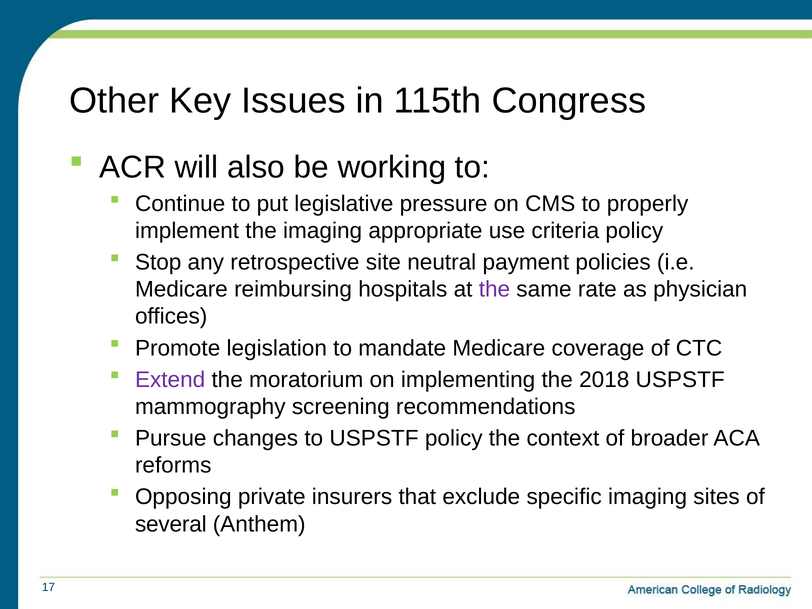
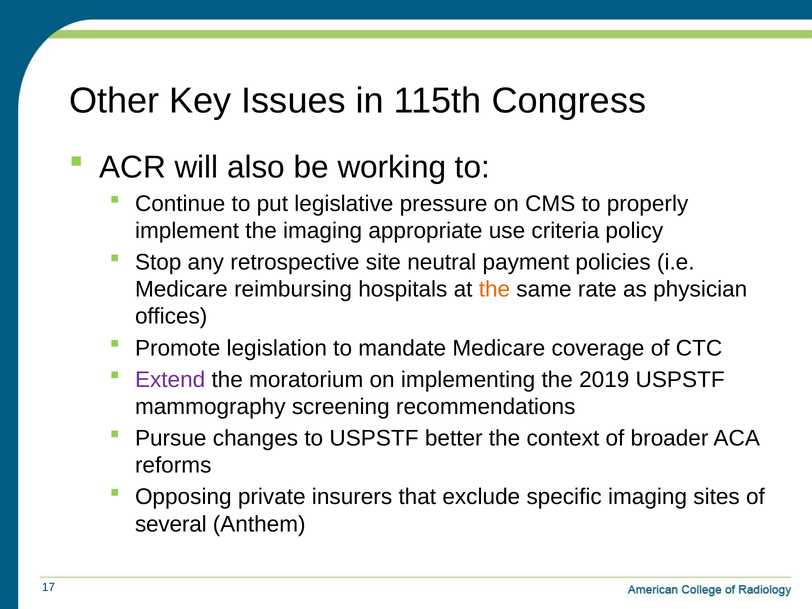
the colour: purple -> orange (494, 289)
2018: 2018 -> 2019 (604, 380)
USPSTF policy: policy -> better (454, 438)
